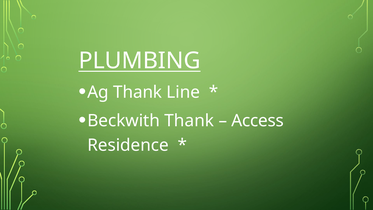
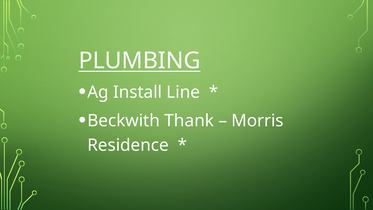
Ag Thank: Thank -> Install (138, 92)
Access: Access -> Morris (258, 121)
